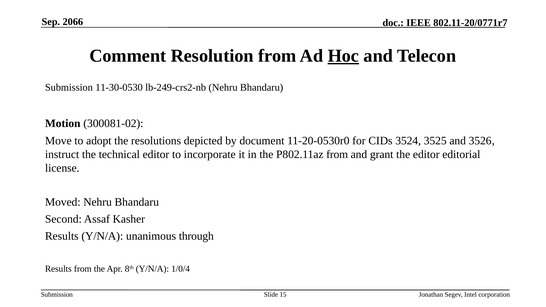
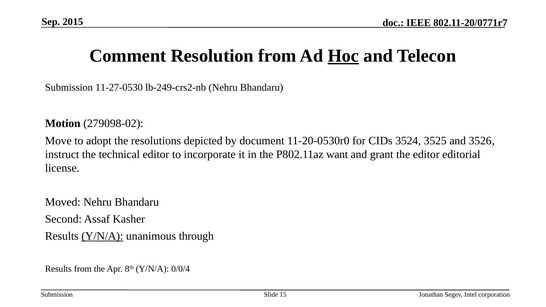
2066: 2066 -> 2015 (73, 22)
11-30-0530: 11-30-0530 -> 11-27-0530 (119, 87)
300081-02: 300081-02 -> 279098-02 (113, 124)
P802.11az from: from -> want (337, 154)
Y/N/A underline: none -> present (102, 236)
1/0/4: 1/0/4 -> 0/0/4 (181, 269)
